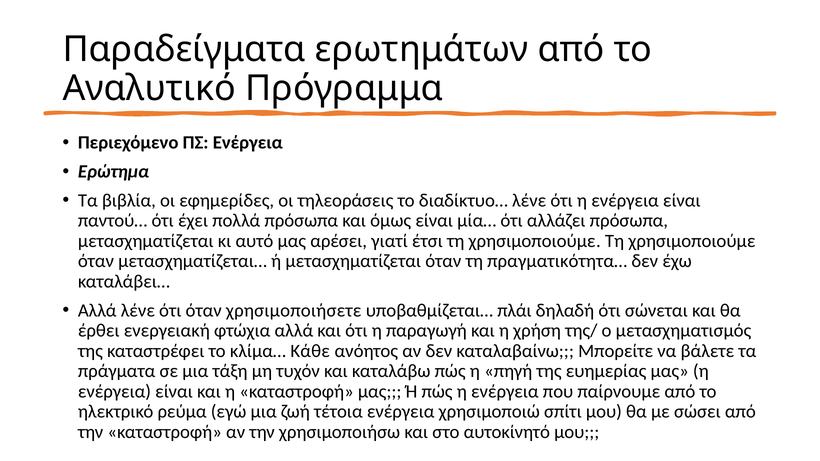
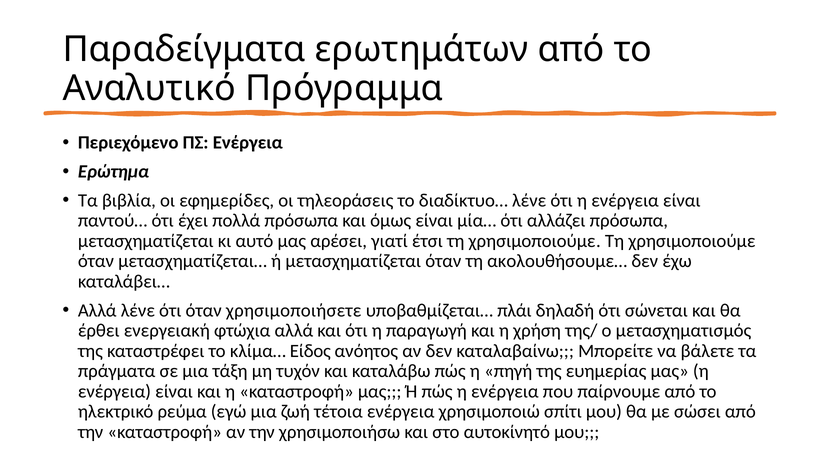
πραγματικότητα…: πραγματικότητα… -> ακολουθήσουμε… (557, 261)
Κάθε: Κάθε -> Είδος (310, 351)
